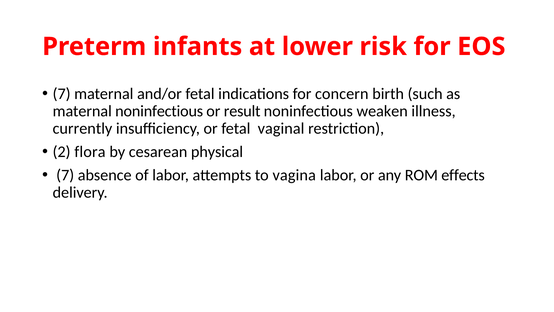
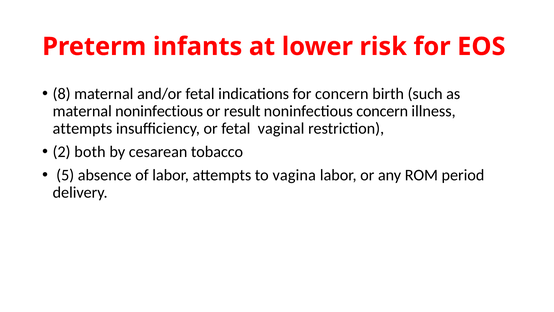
7: 7 -> 8 (62, 94)
noninfectious weaken: weaken -> concern (382, 111)
currently: currently -> attempts (82, 128)
flora: flora -> both (90, 152)
physical: physical -> tobacco (217, 152)
7: 7 -> 5 (65, 175)
effects: effects -> period (463, 175)
